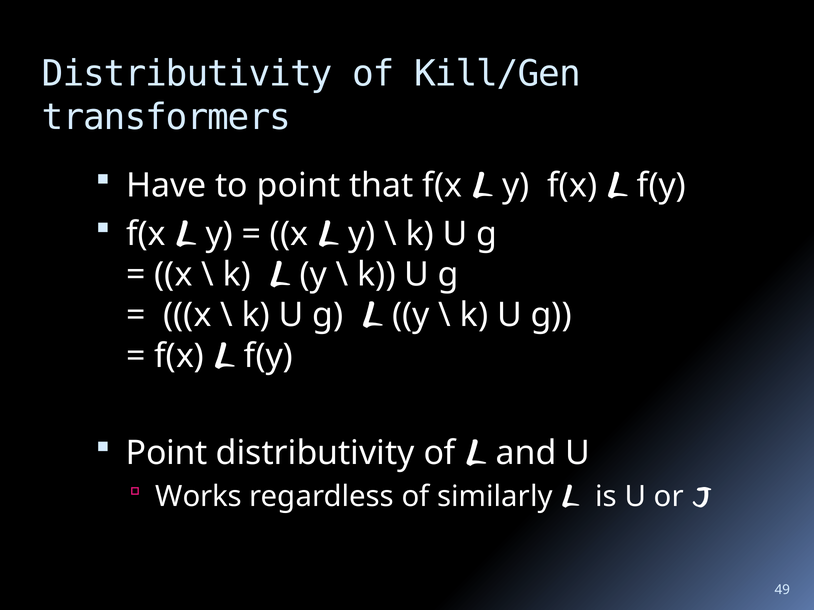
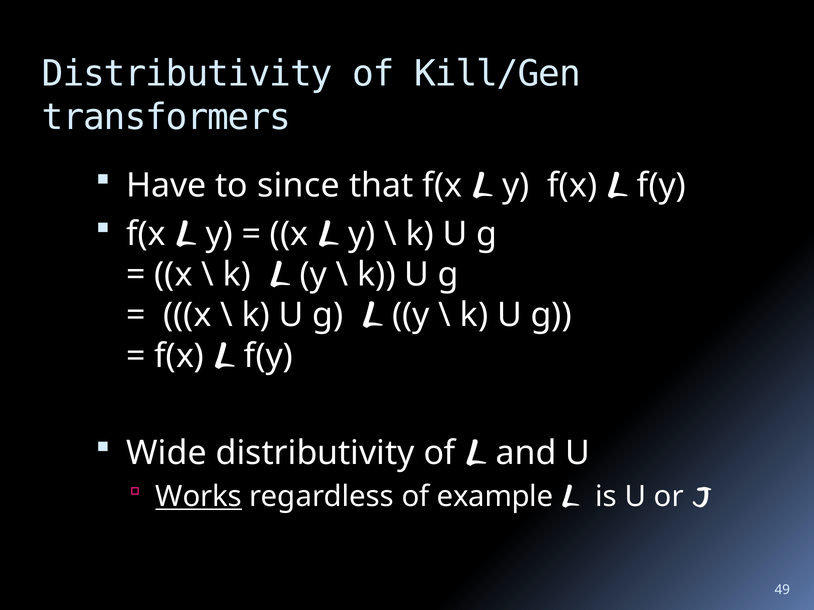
to point: point -> since (298, 185)
Point: Point -> Wide (166, 453)
Works underline: none -> present (199, 497)
similarly: similarly -> example (495, 497)
